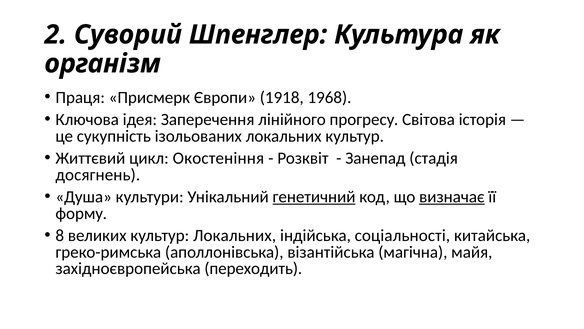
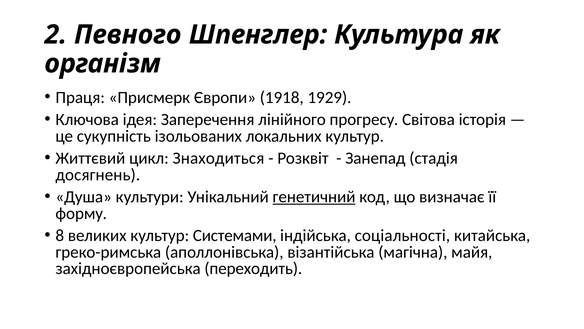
Суворий: Суворий -> Певного (128, 35)
1968: 1968 -> 1929 (329, 97)
Окостеніння: Окостеніння -> Знаходиться (218, 158)
визначає underline: present -> none (452, 197)
культур Локальних: Локальних -> Системами (235, 235)
